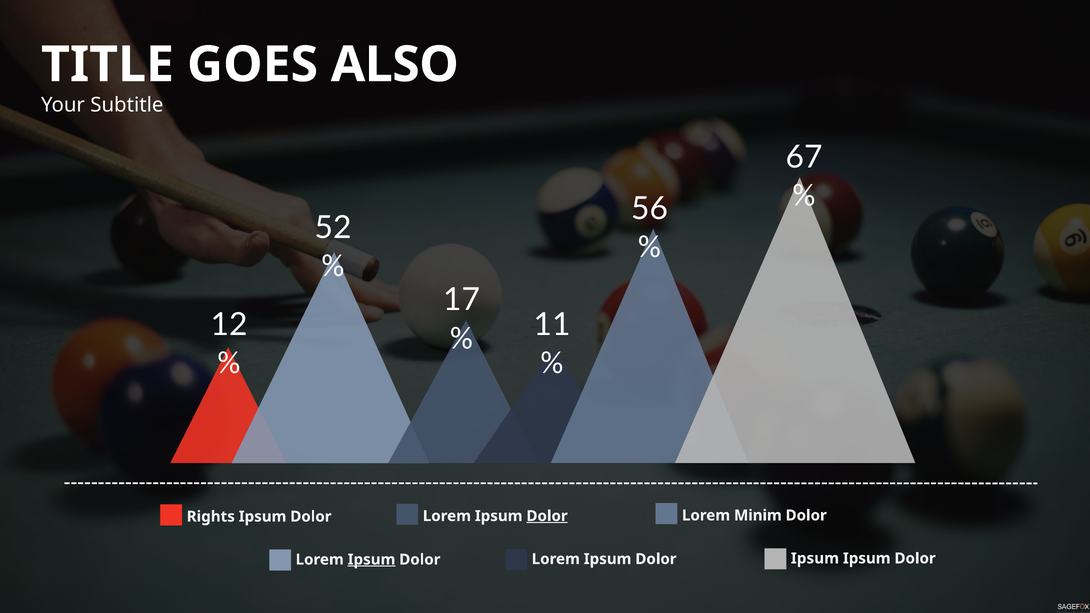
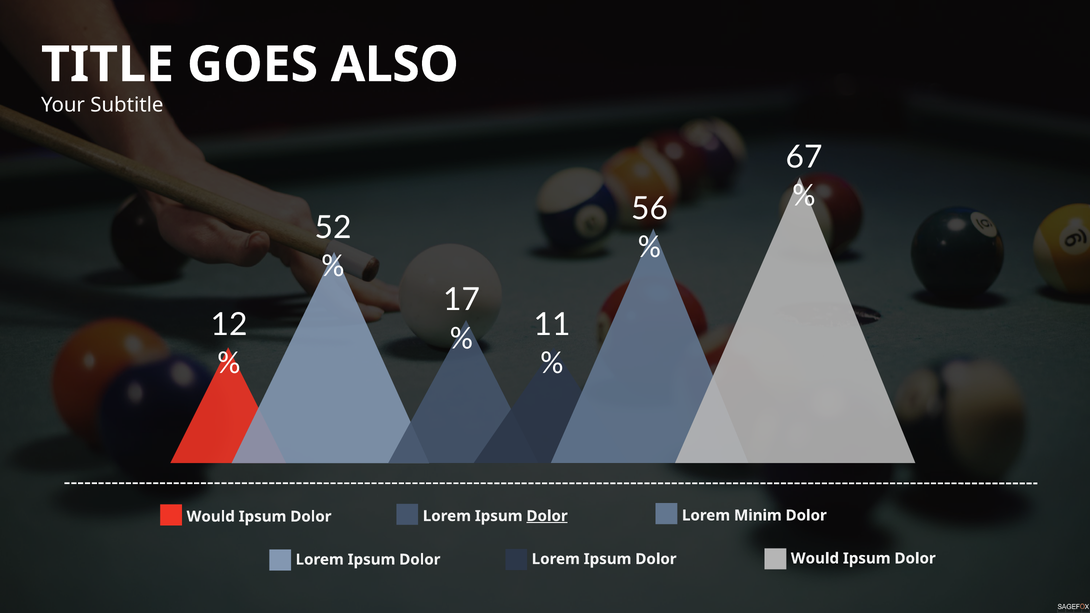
Rights: Rights -> Would (211, 517)
Ipsum: Ipsum -> Would (815, 558)
Ipsum underline: present -> none (372, 560)
